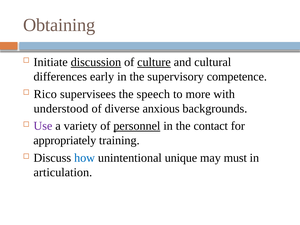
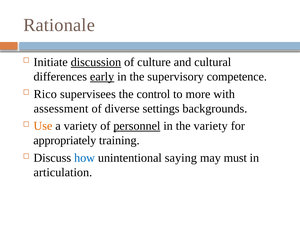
Obtaining: Obtaining -> Rationale (59, 25)
culture underline: present -> none (154, 62)
early underline: none -> present (102, 77)
speech: speech -> control (153, 94)
understood: understood -> assessment (61, 109)
anxious: anxious -> settings (161, 109)
Use colour: purple -> orange (43, 126)
the contact: contact -> variety (211, 126)
unique: unique -> saying (181, 158)
